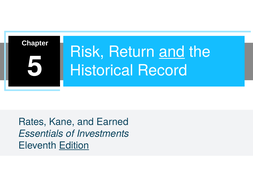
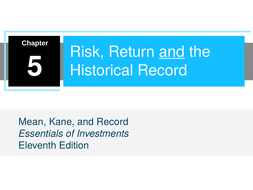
Rates: Rates -> Mean (32, 122)
and Earned: Earned -> Record (113, 122)
Edition underline: present -> none (74, 145)
